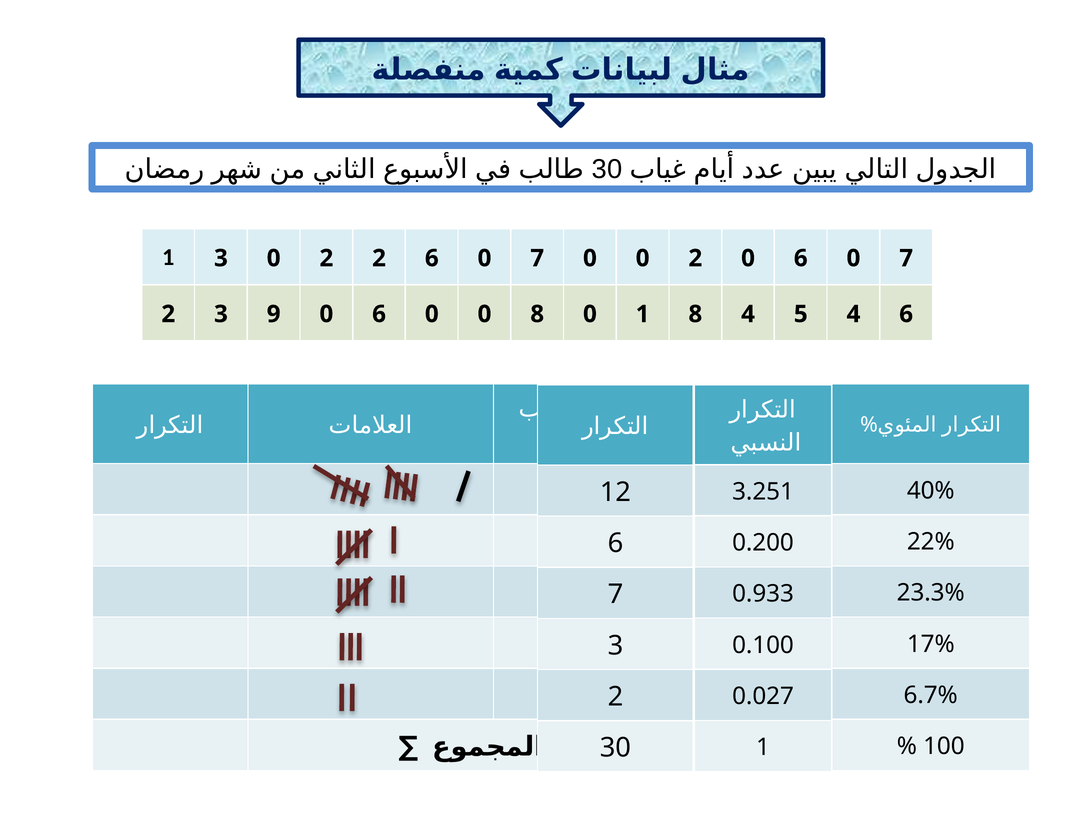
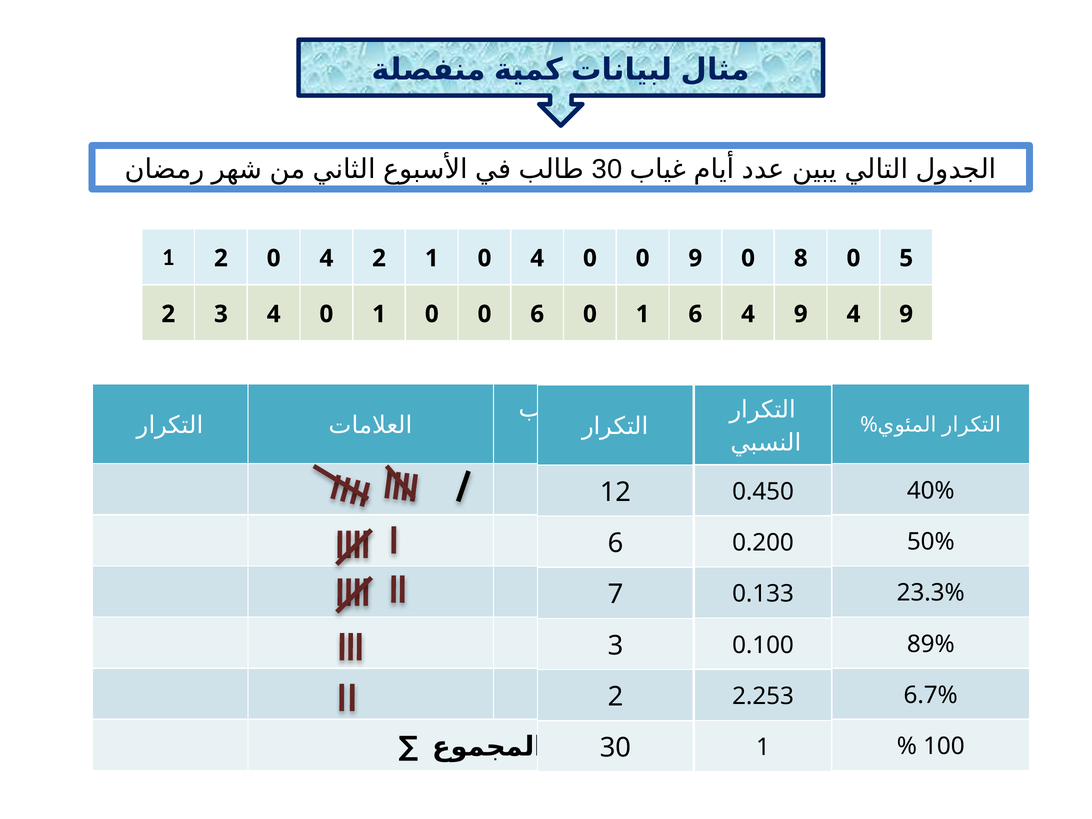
3: 3 -> 2 (221, 258)
2: 2 -> 4 (326, 258)
2 6: 6 -> 1 (432, 258)
7: 7 -> 4 (537, 258)
0 0 2: 2 -> 9 (695, 258)
6: 6 -> 8 (801, 258)
7: 7 -> 5 (906, 258)
9: 9 -> 4 (274, 314)
6: 6 -> 1 (379, 314)
0 8: 8 -> 6 (537, 314)
1 8: 8 -> 6 (695, 314)
5: 5 -> 9 (801, 314)
6: 6 -> 9 (906, 314)
3.251: 3.251 -> 0.450 (763, 492)
22%: 22% -> 50% (931, 542)
0.933: 0.933 -> 0.133 (763, 594)
17%: 17% -> 89% (931, 644)
0.027: 0.027 -> 2.253 (763, 696)
